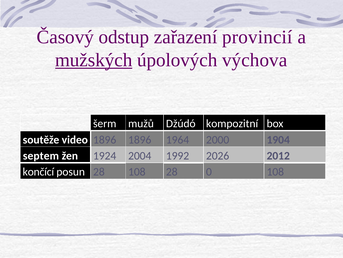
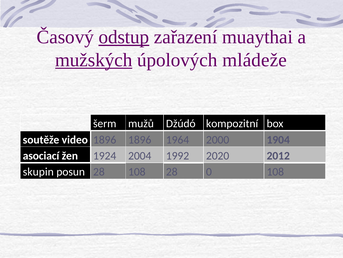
odstup underline: none -> present (124, 37)
provincií: provincií -> muaythai (257, 37)
výchova: výchova -> mládeže (255, 60)
septem: septem -> asociací (41, 155)
2026: 2026 -> 2020 (218, 155)
končící: končící -> skupin (38, 171)
